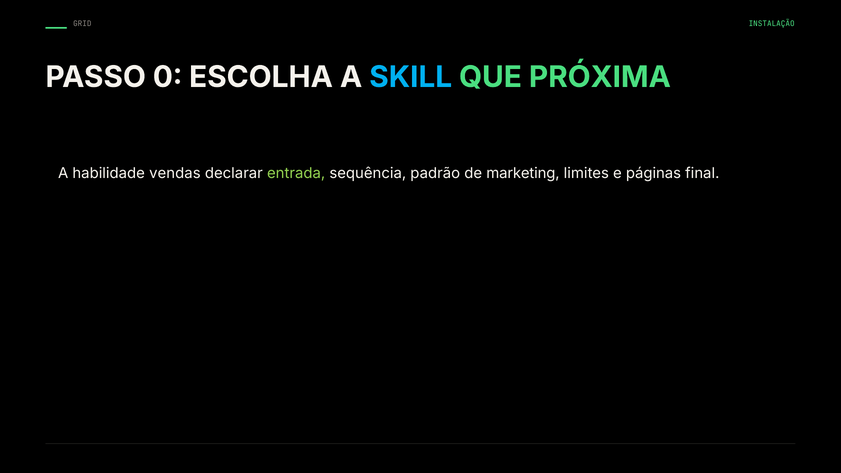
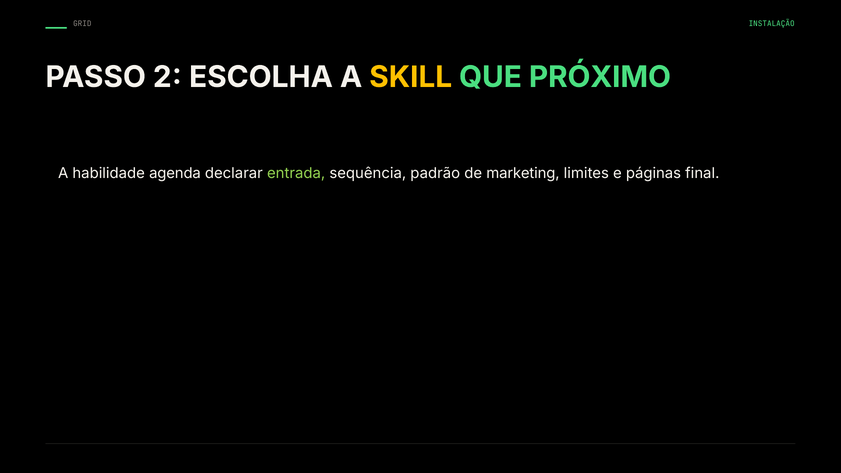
0: 0 -> 2 (167, 77)
SKILL colour: light blue -> yellow (411, 77)
PRÓXIMA: PRÓXIMA -> PRÓXIMO (600, 77)
vendas: vendas -> agenda (175, 173)
